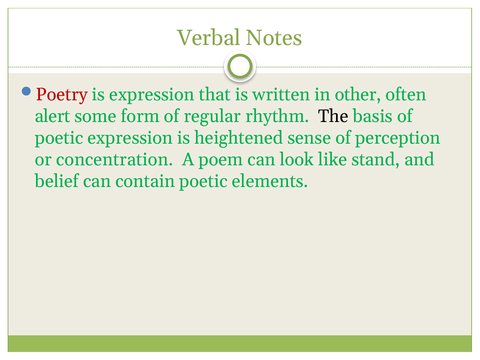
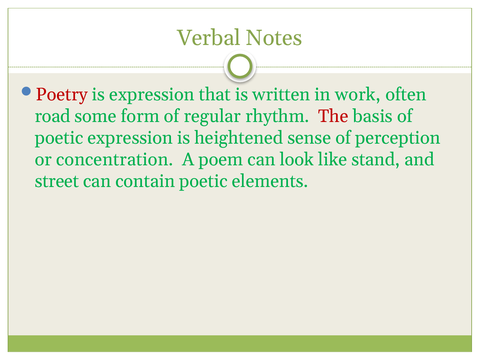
other: other -> work (358, 95)
alert: alert -> road (53, 116)
The colour: black -> red (333, 116)
belief: belief -> street (57, 181)
